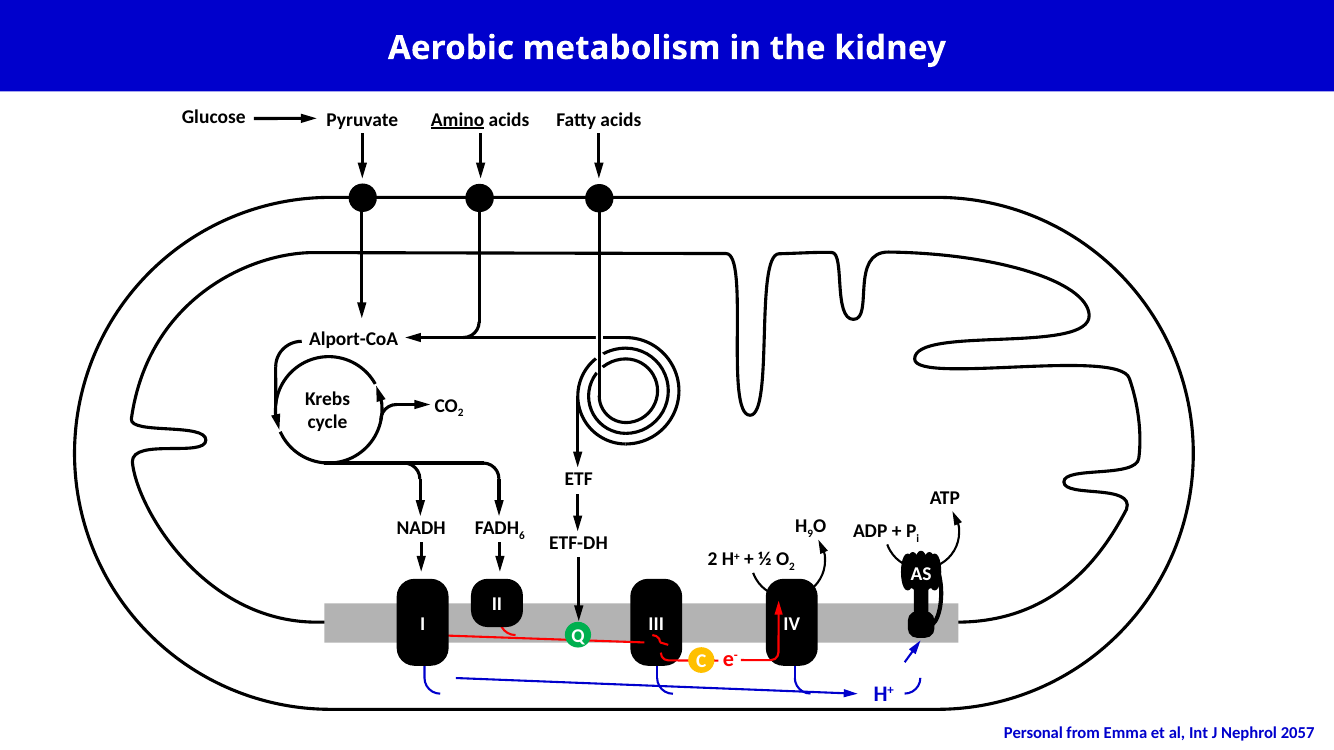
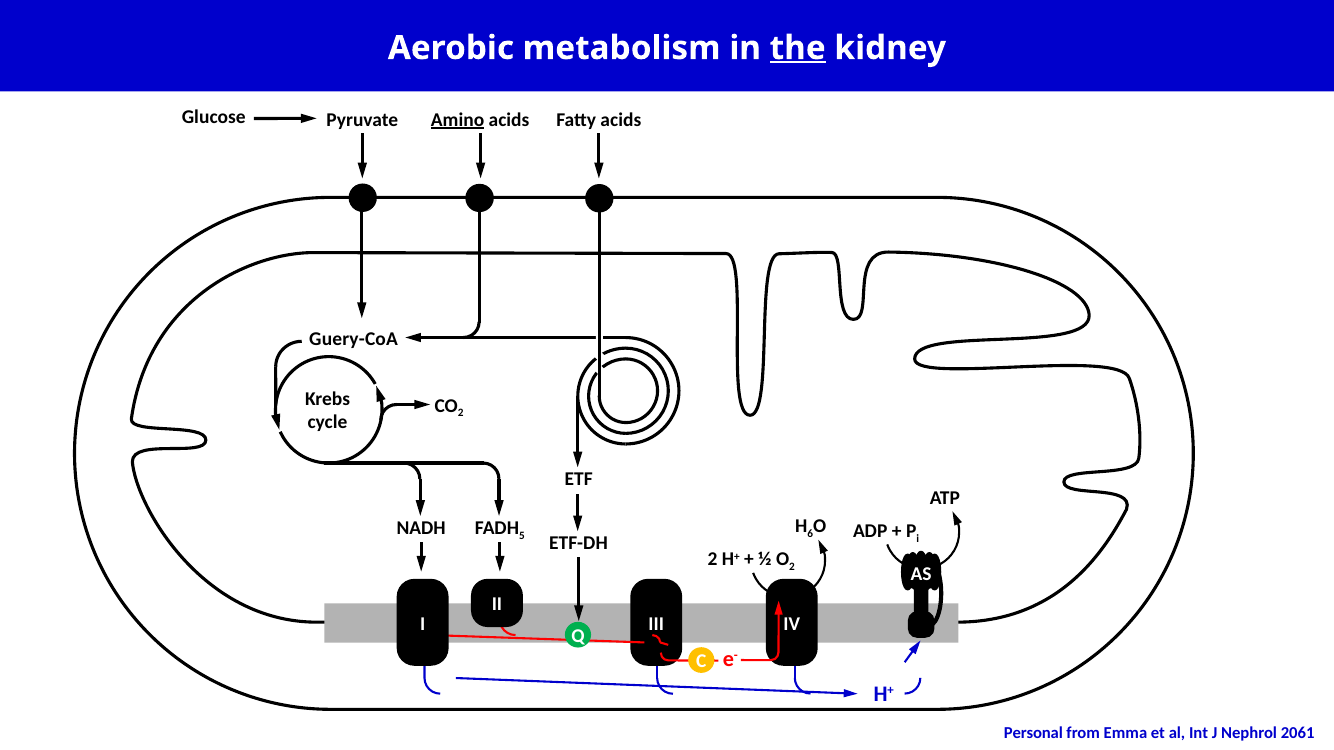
the underline: none -> present (798, 48)
Alport-CoA: Alport-CoA -> Guery-CoA (354, 339)
9: 9 -> 6 (810, 534)
6: 6 -> 5 (522, 536)
2057: 2057 -> 2061 (1298, 733)
